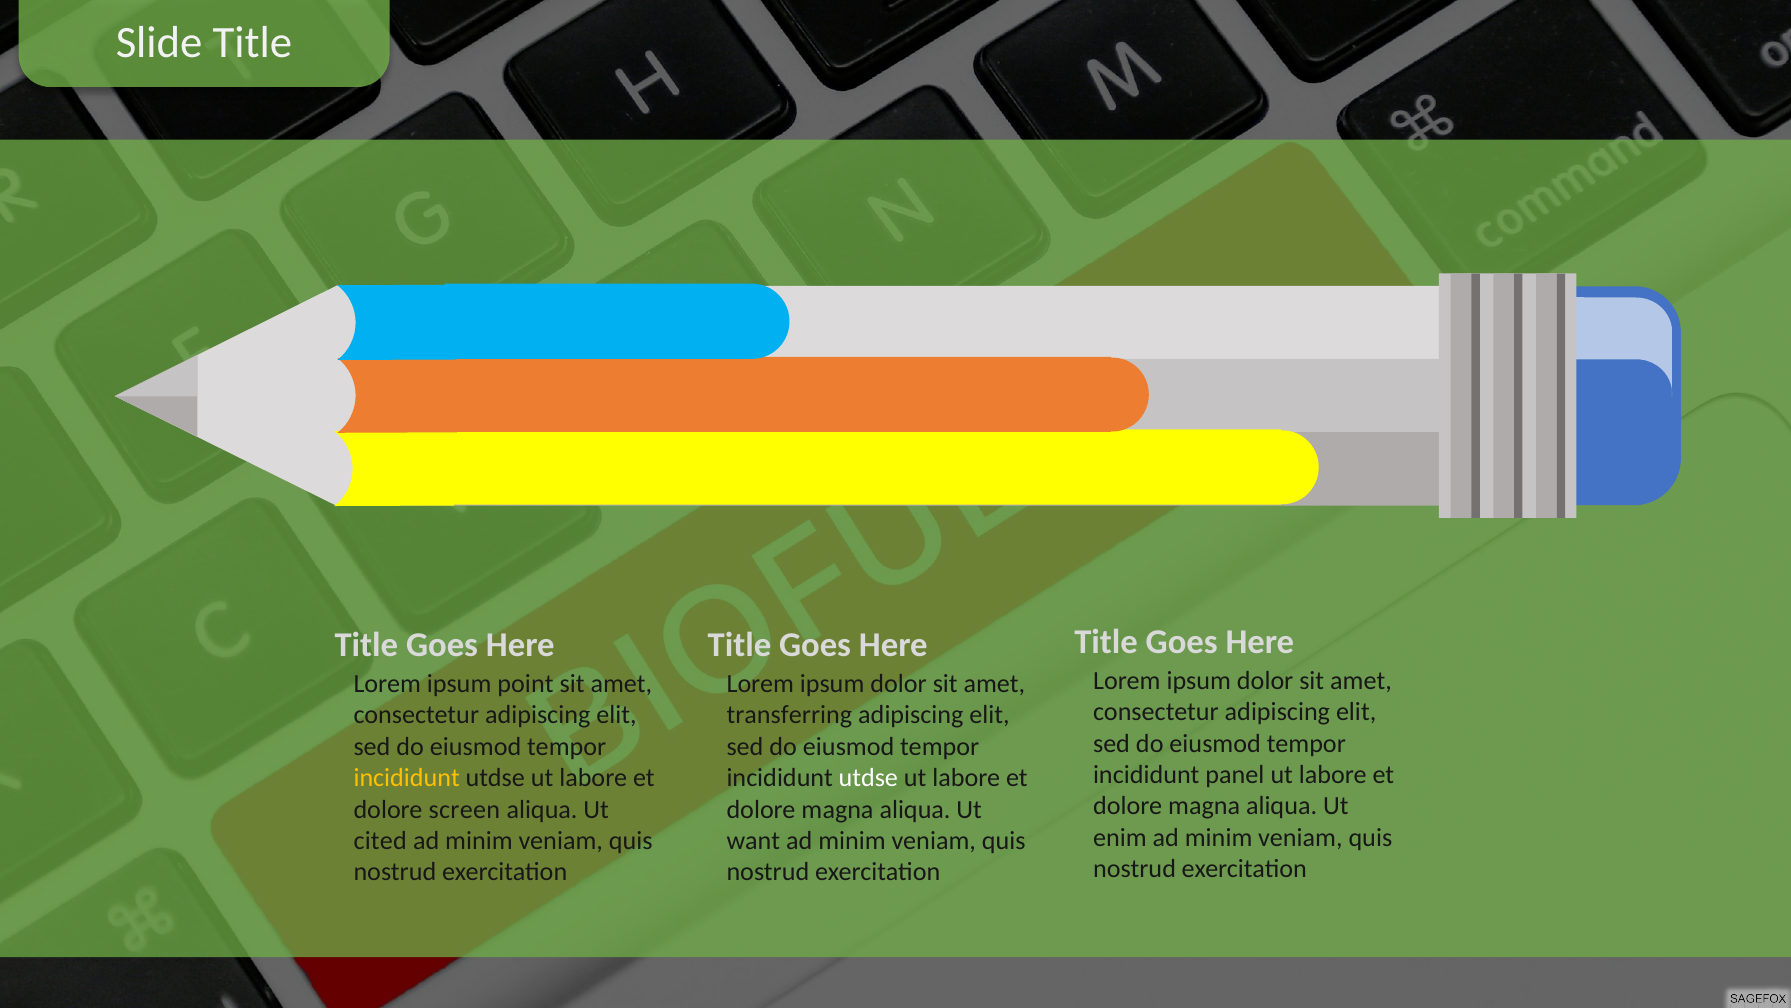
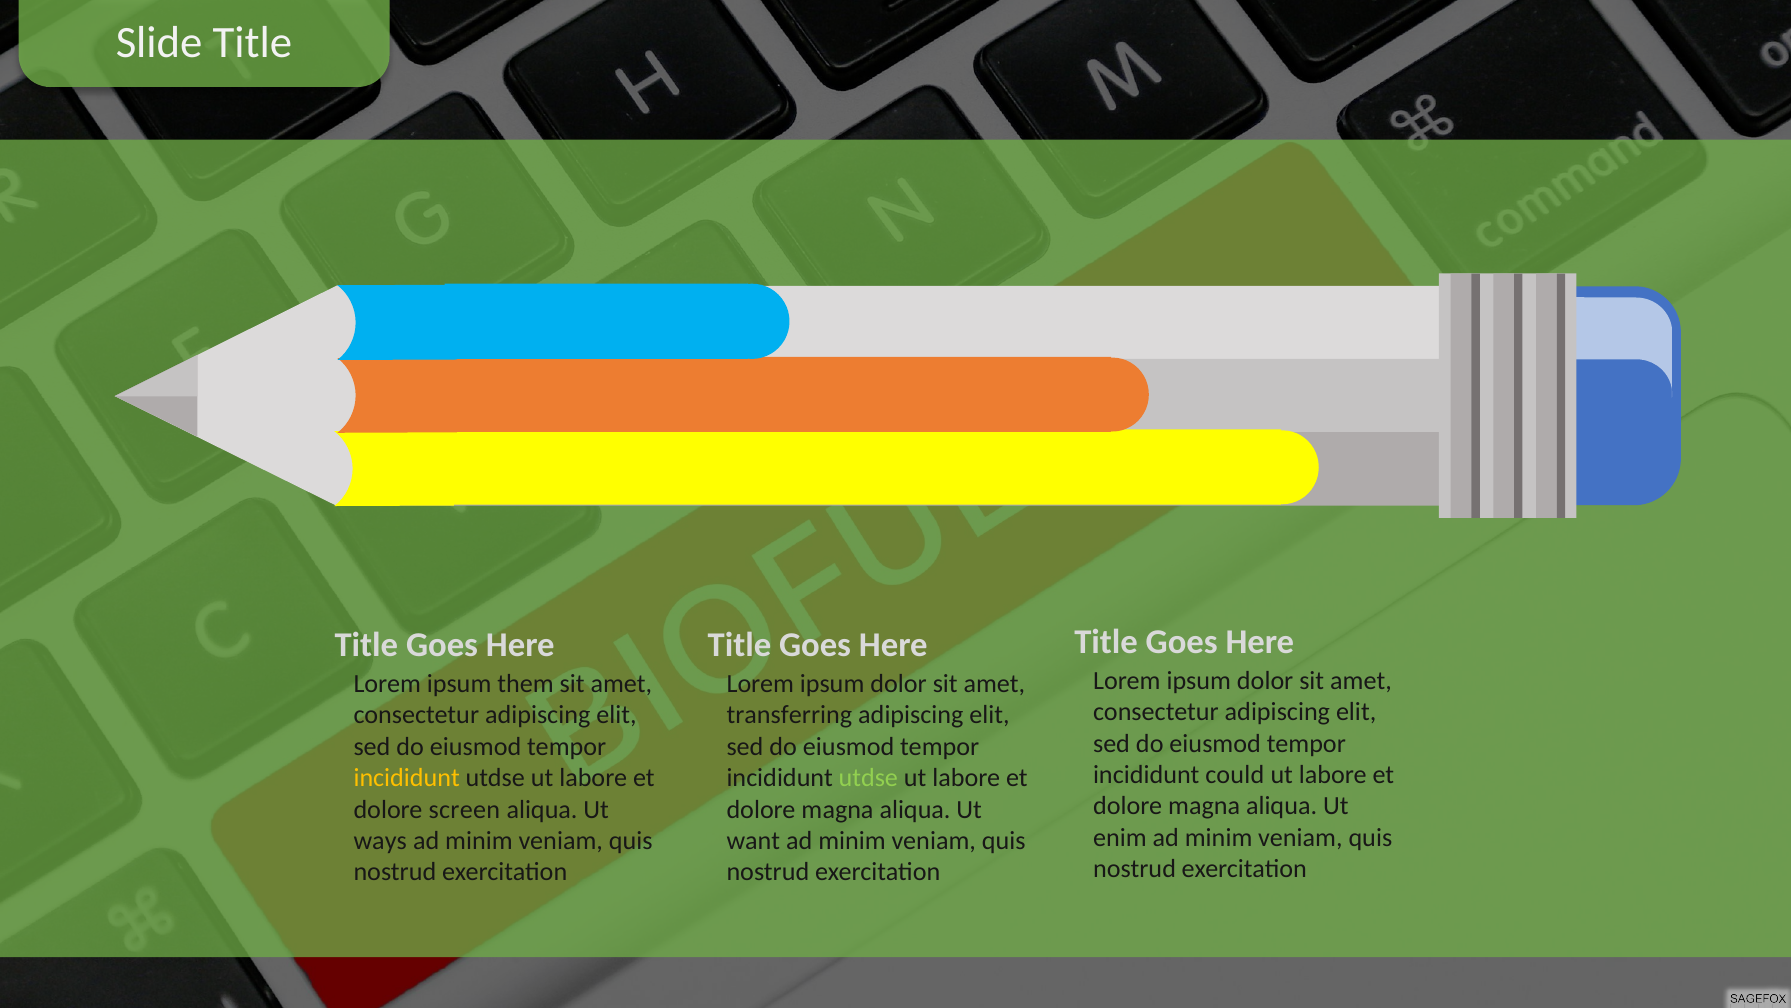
point: point -> them (525, 684)
panel: panel -> could (1235, 775)
utdse colour: white -> light green (868, 778)
cited: cited -> ways (380, 840)
